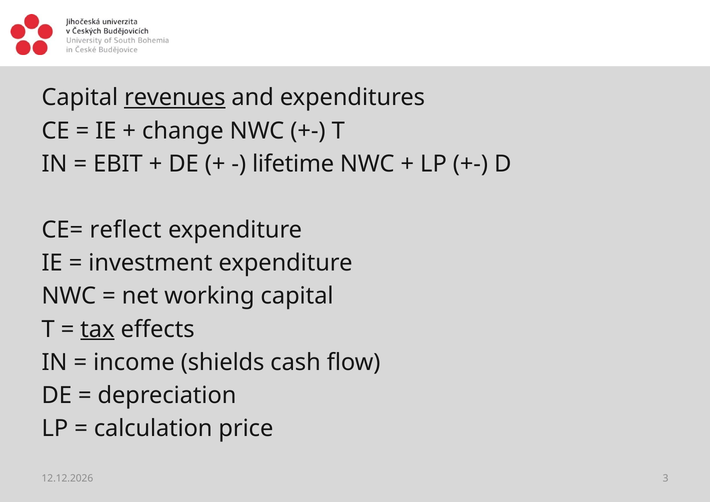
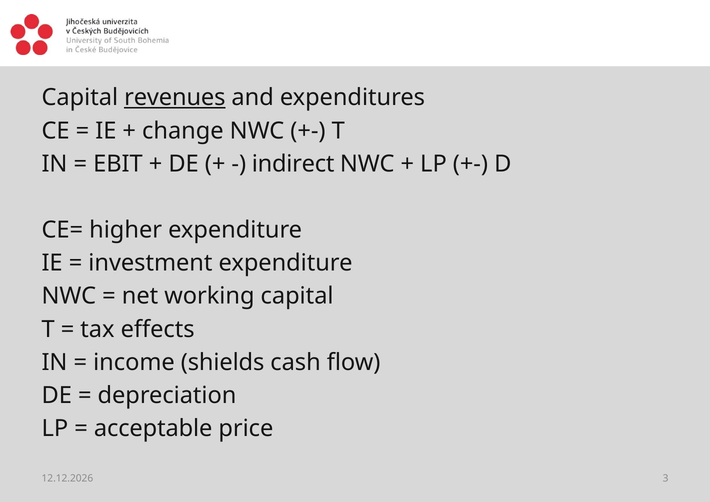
lifetime: lifetime -> indirect (293, 164)
reflect: reflect -> higher (126, 230)
tax underline: present -> none (97, 329)
calculation: calculation -> acceptable (153, 429)
